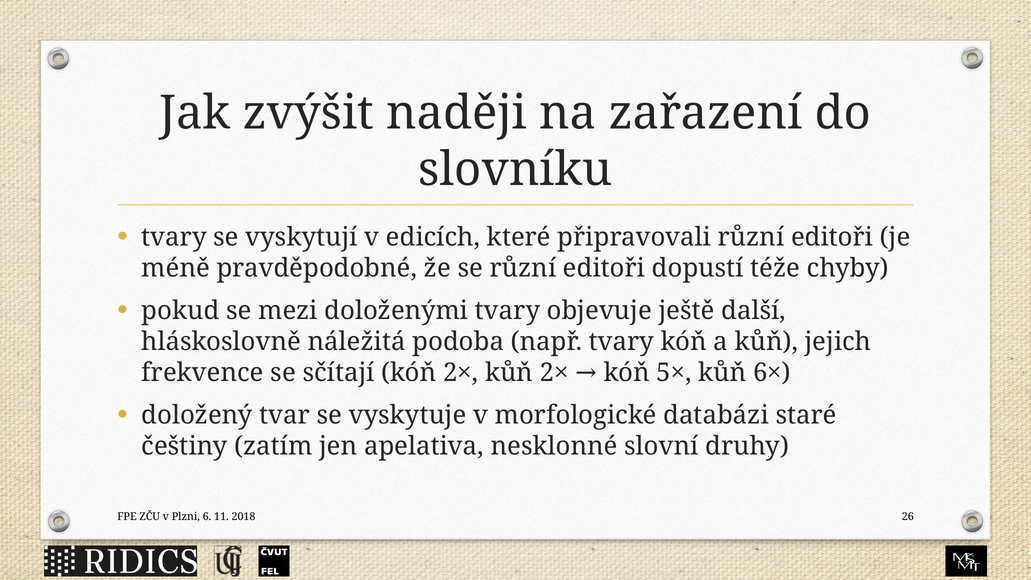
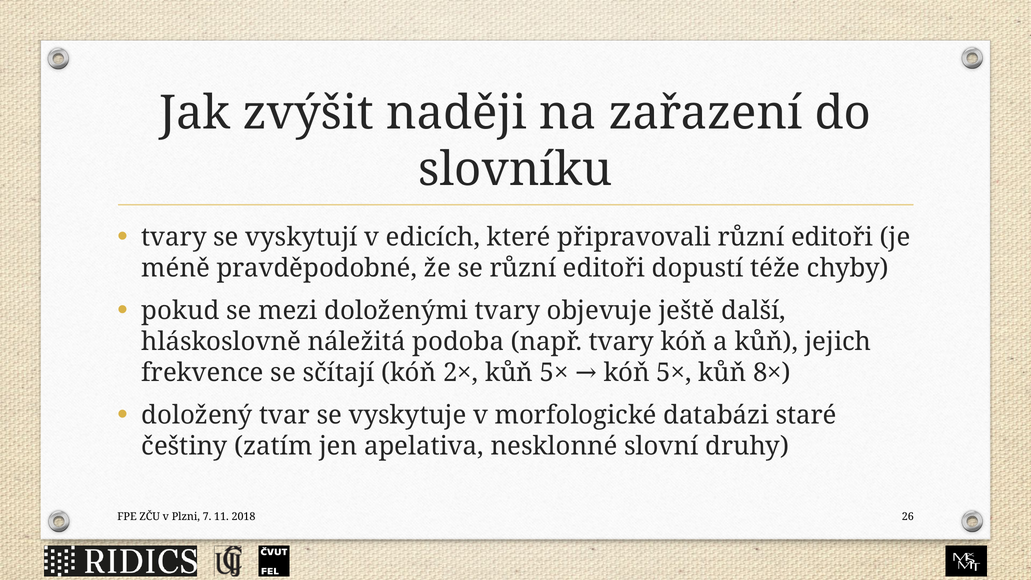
kůň 2×: 2× -> 5× (554, 373)
6×: 6× -> 8× (772, 373)
6: 6 -> 7 (207, 516)
